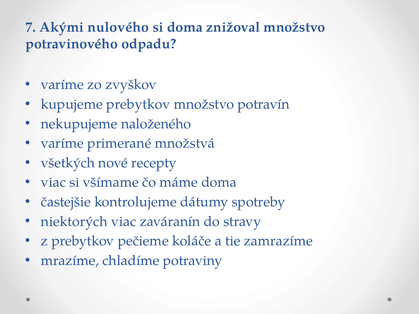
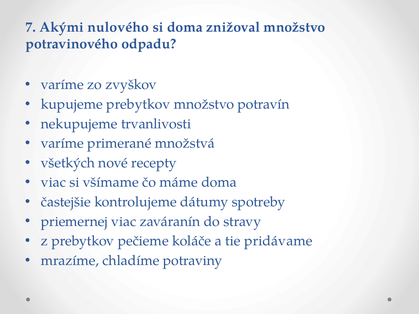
naloženého: naloženého -> trvanlivosti (156, 124)
niektorých: niektorých -> priemernej (74, 222)
zamrazíme: zamrazíme -> pridávame (278, 241)
